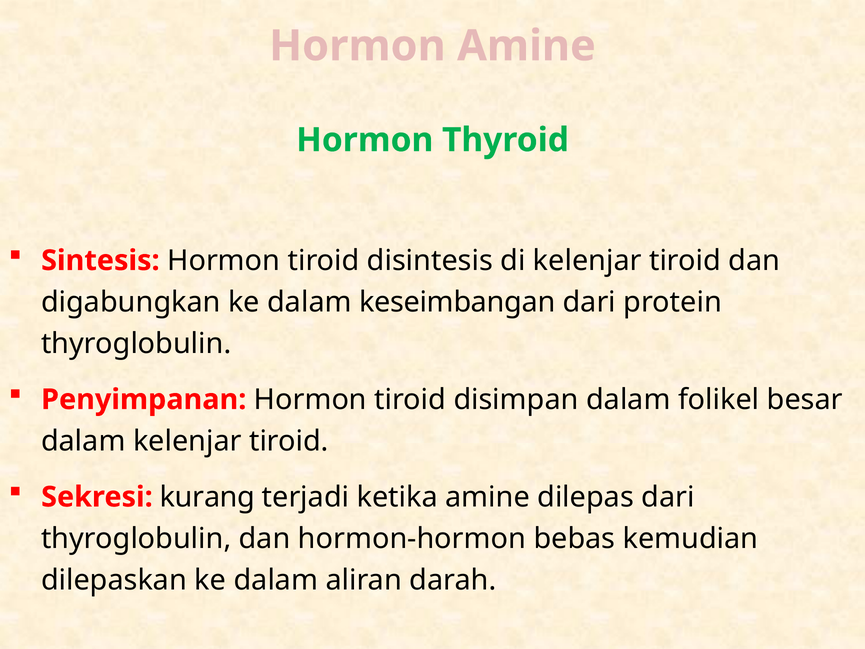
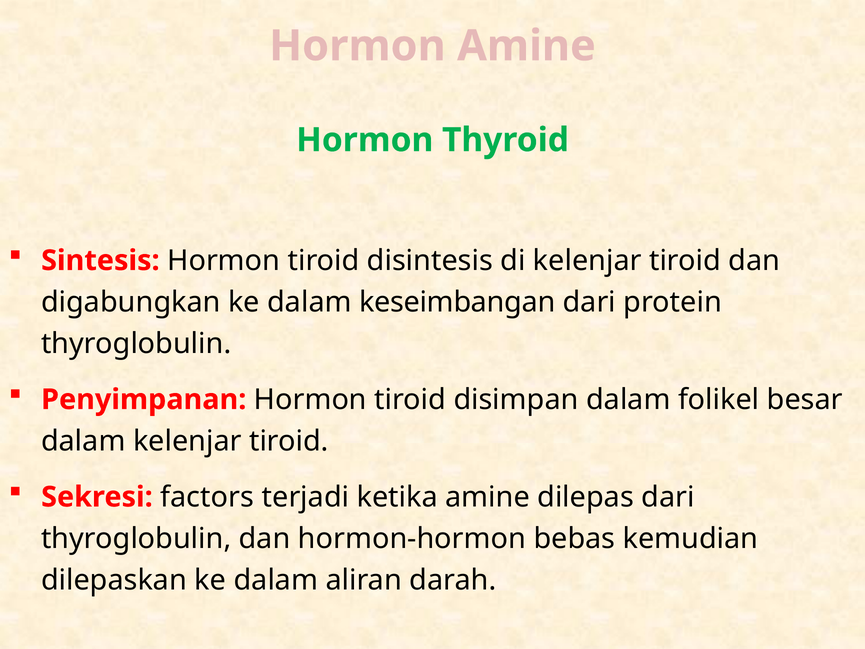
kurang: kurang -> factors (207, 497)
